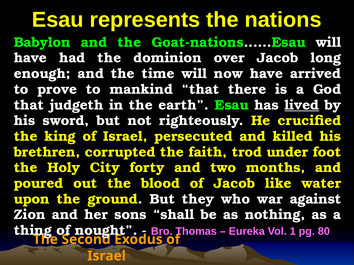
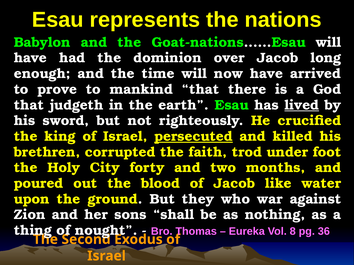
persecuted underline: none -> present (194, 137)
1: 1 -> 8 (293, 232)
80: 80 -> 36 (324, 232)
